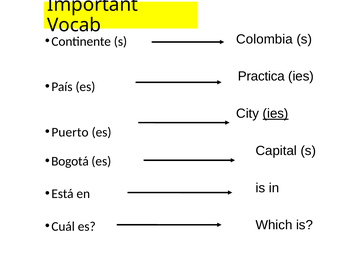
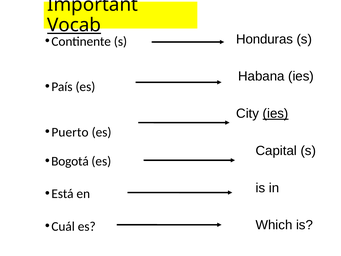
Vocab underline: none -> present (74, 25)
Colombia: Colombia -> Honduras (265, 39)
Practica: Practica -> Habana (261, 76)
